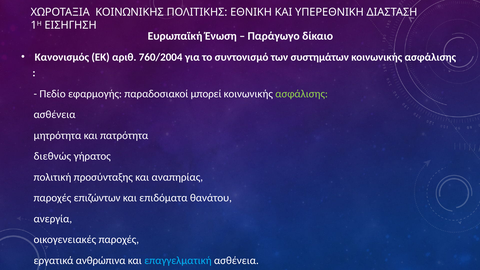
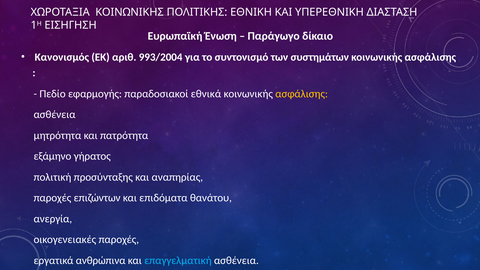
760/2004: 760/2004 -> 993/2004 (161, 57)
μπορεί: μπορεί -> εθνικά (206, 94)
ασφάλισης colour: light green -> yellow (302, 94)
διεθνώς: διεθνώς -> εξάμηνο (52, 156)
